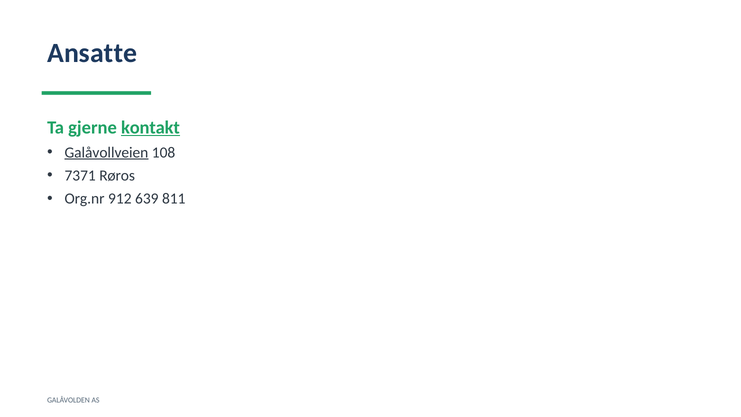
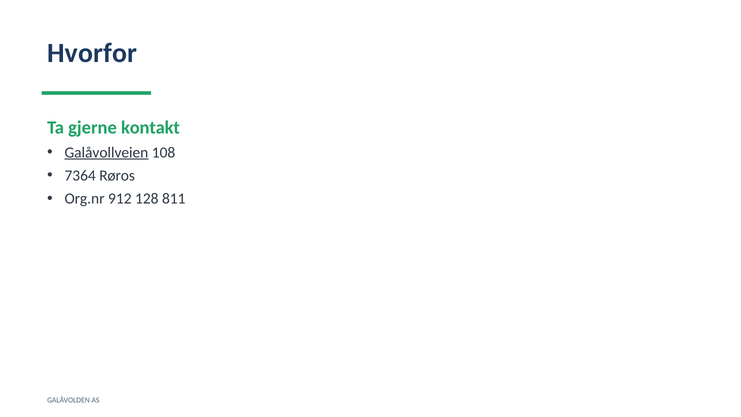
Ansatte: Ansatte -> Hvorfor (92, 53)
kontakt underline: present -> none (150, 128)
7371: 7371 -> 7364 (80, 176)
639: 639 -> 128 (147, 199)
